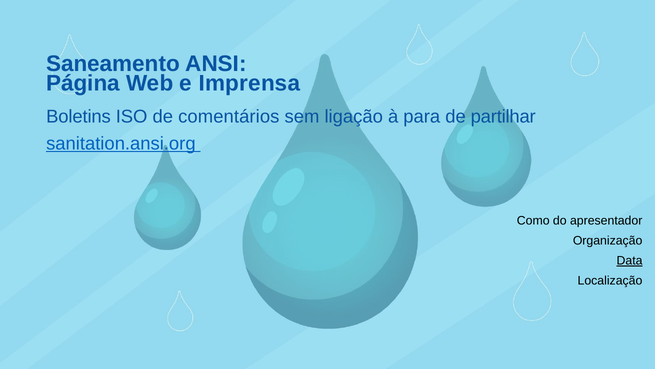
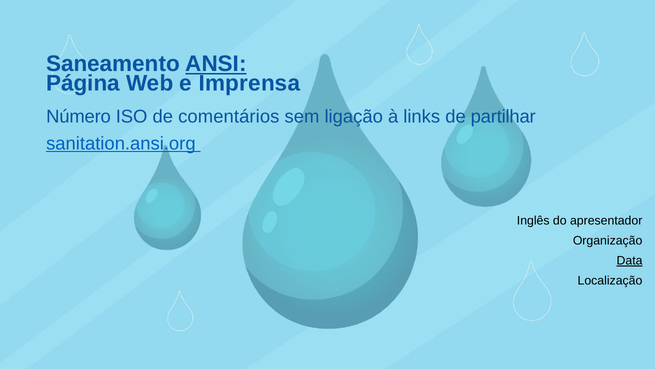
ANSI underline: none -> present (216, 64)
Boletins: Boletins -> Número (79, 117)
para: para -> links (422, 117)
Como: Como -> Inglês (533, 220)
